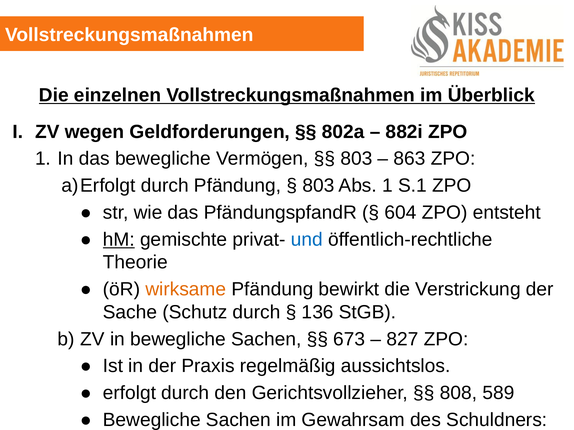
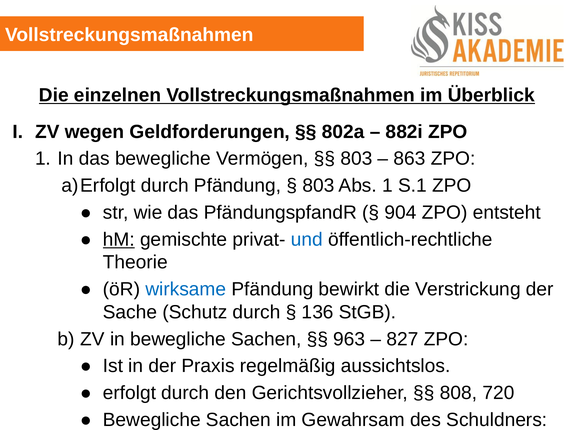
604: 604 -> 904 (401, 213)
wirksame colour: orange -> blue (186, 290)
673: 673 -> 963 (349, 339)
589: 589 -> 720 (498, 393)
